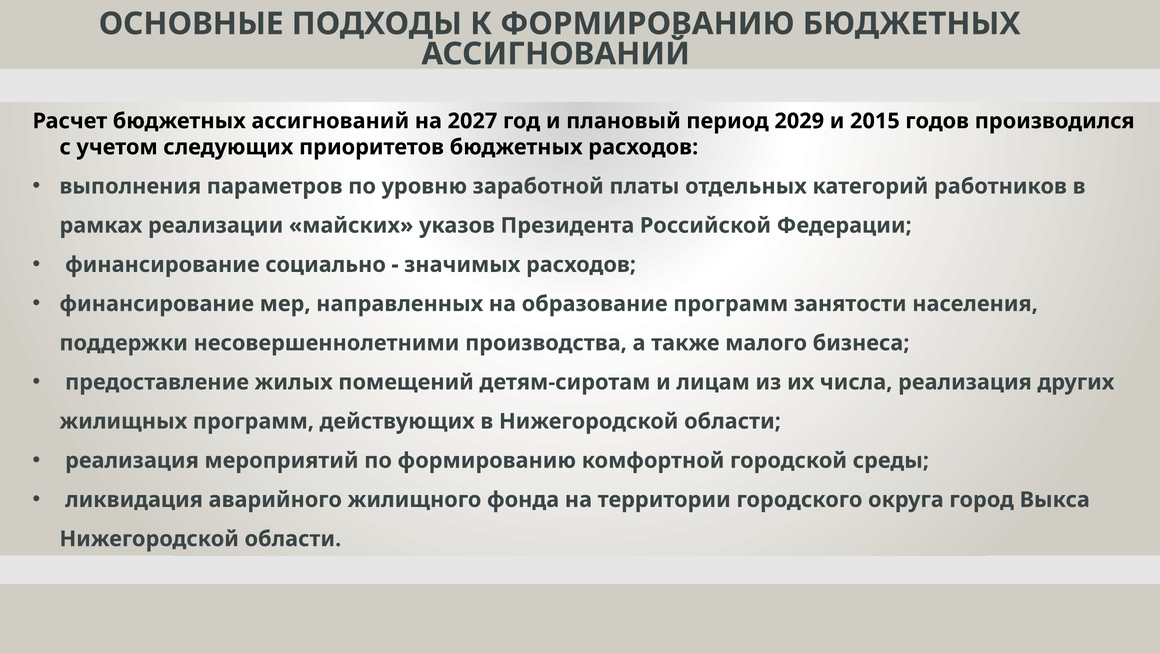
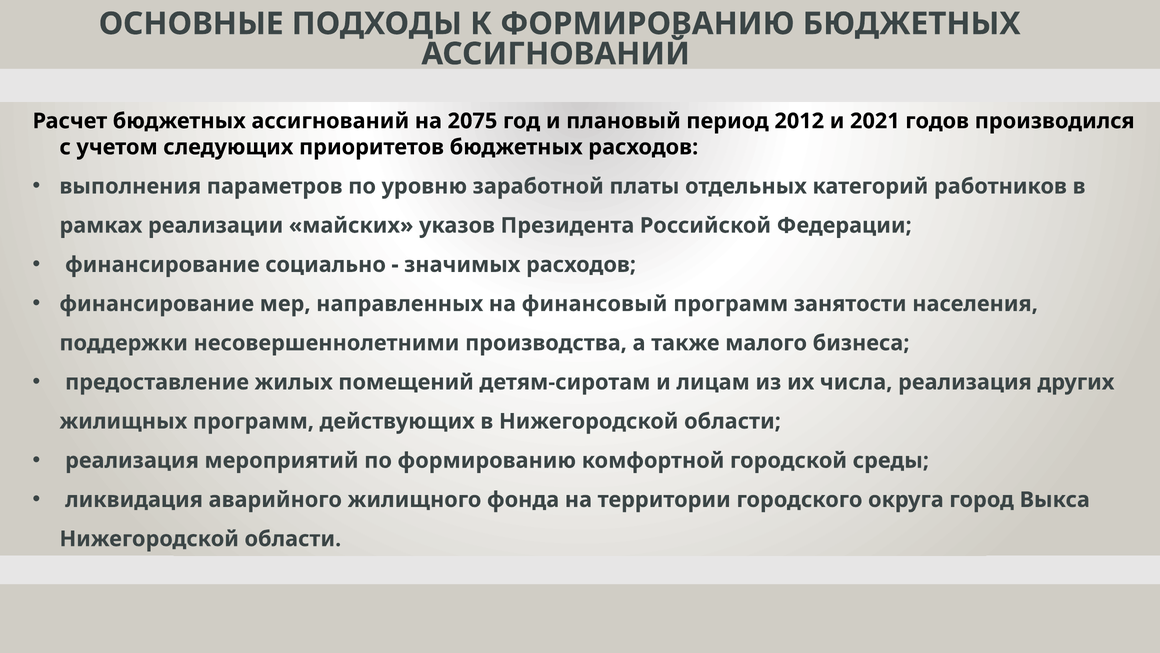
2027: 2027 -> 2075 (472, 121)
2029: 2029 -> 2012 (799, 121)
2015: 2015 -> 2021 (875, 121)
образование: образование -> финансовый (595, 304)
